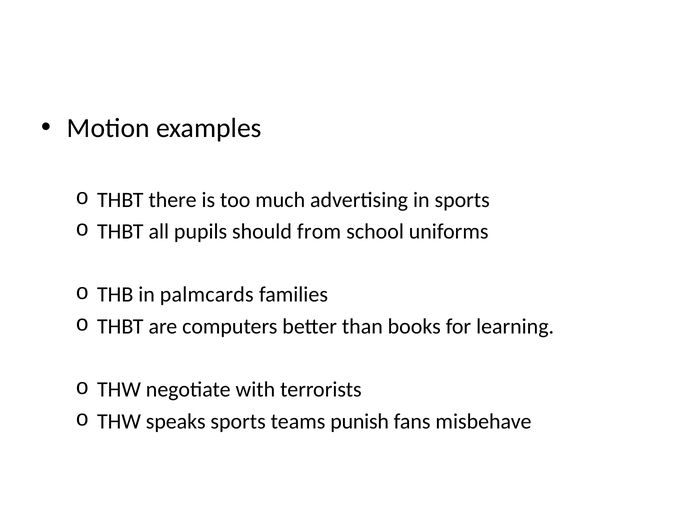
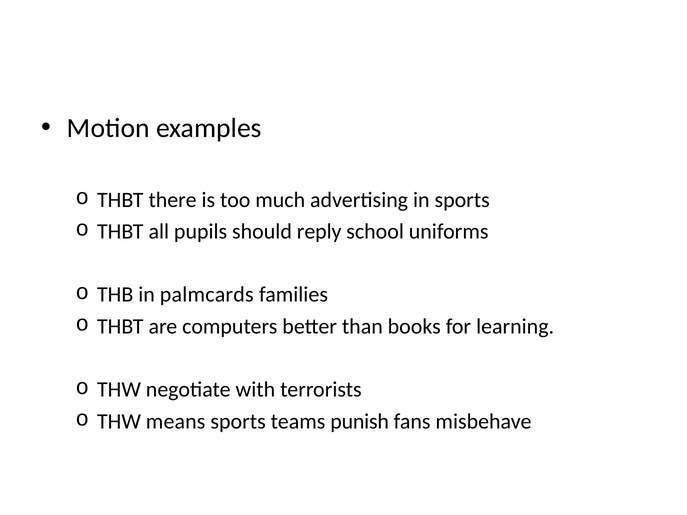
from: from -> reply (319, 232)
speaks: speaks -> means (176, 422)
